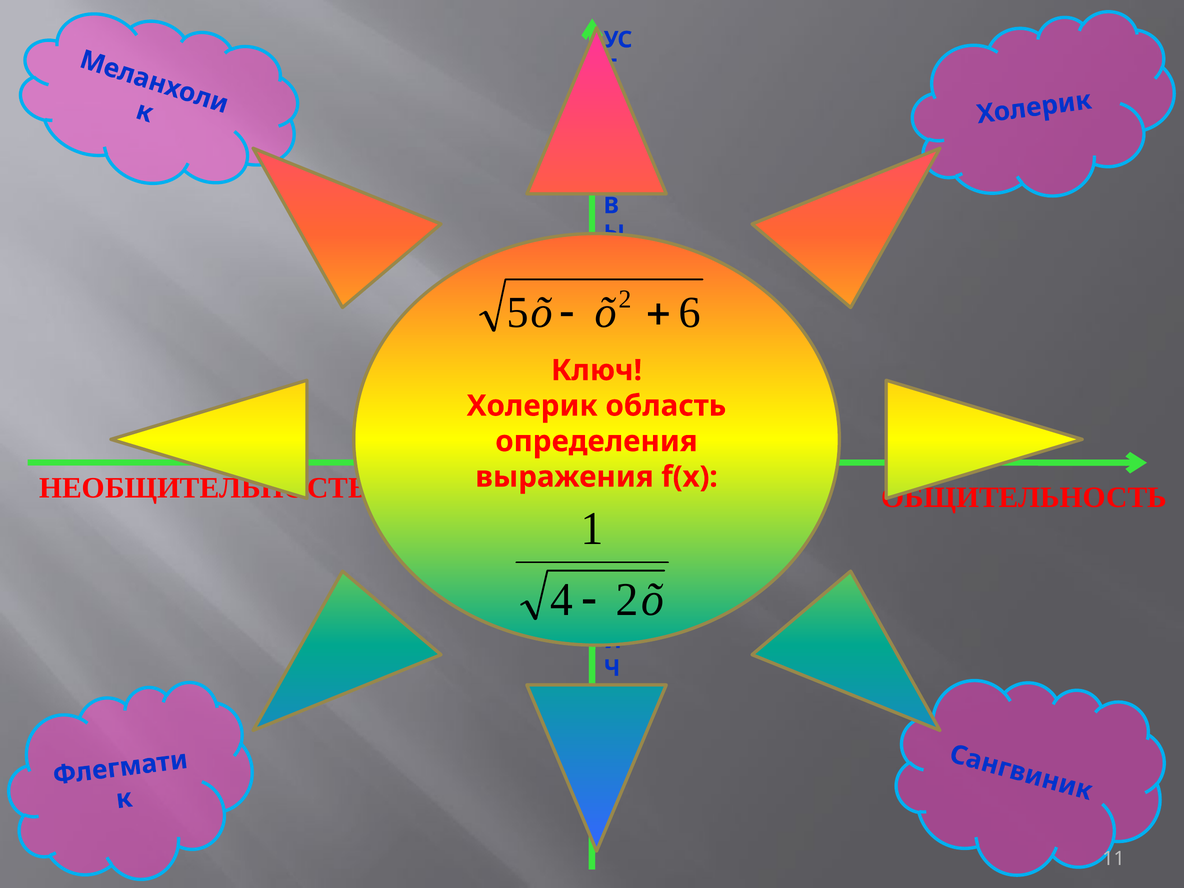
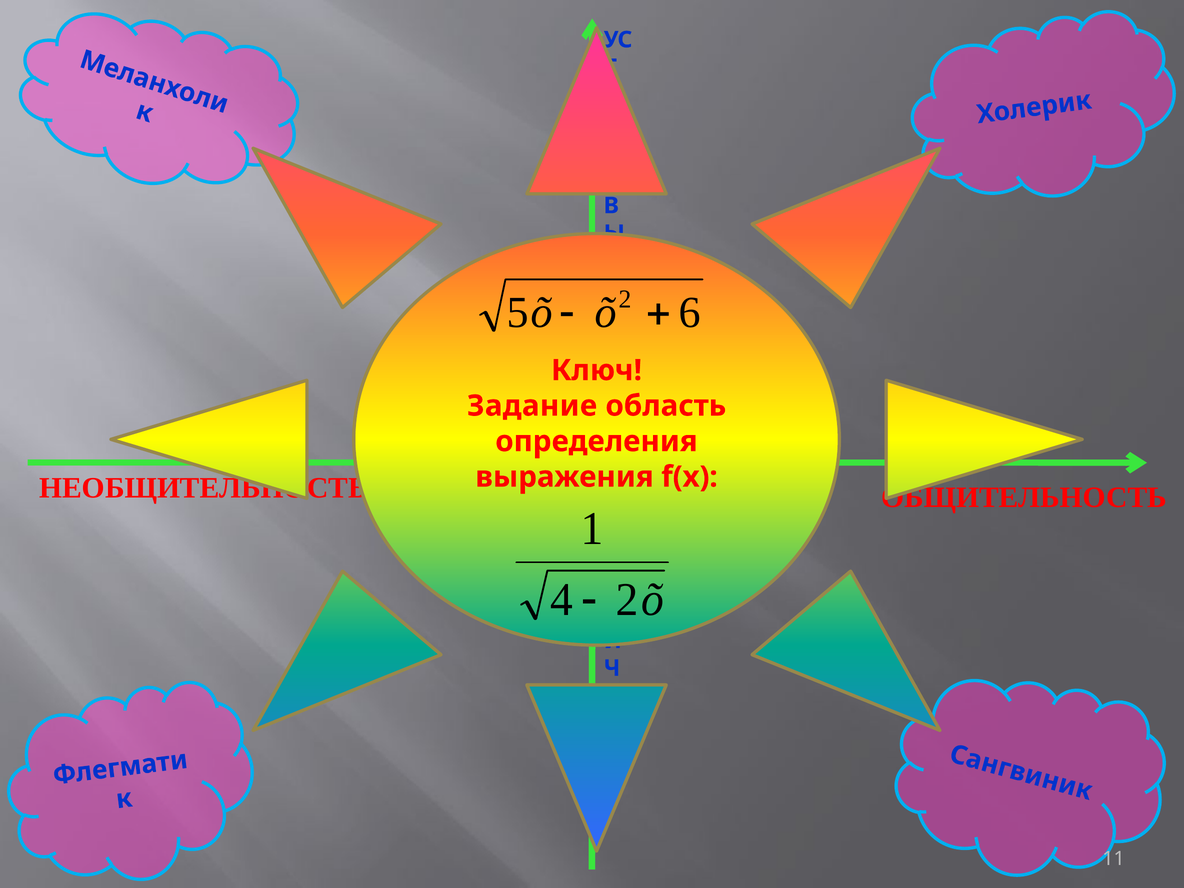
Холерик: Холерик -> Задание (532, 406)
